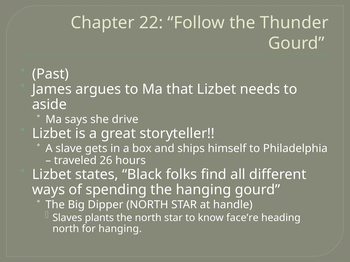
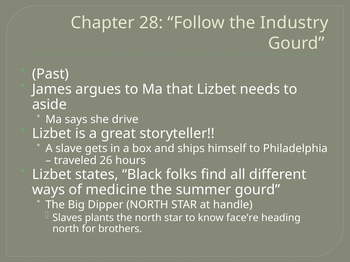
22: 22 -> 28 (151, 23)
Thunder: Thunder -> Industry (294, 23)
spending: spending -> medicine (116, 190)
the hanging: hanging -> summer (204, 190)
for hanging: hanging -> brothers (120, 229)
